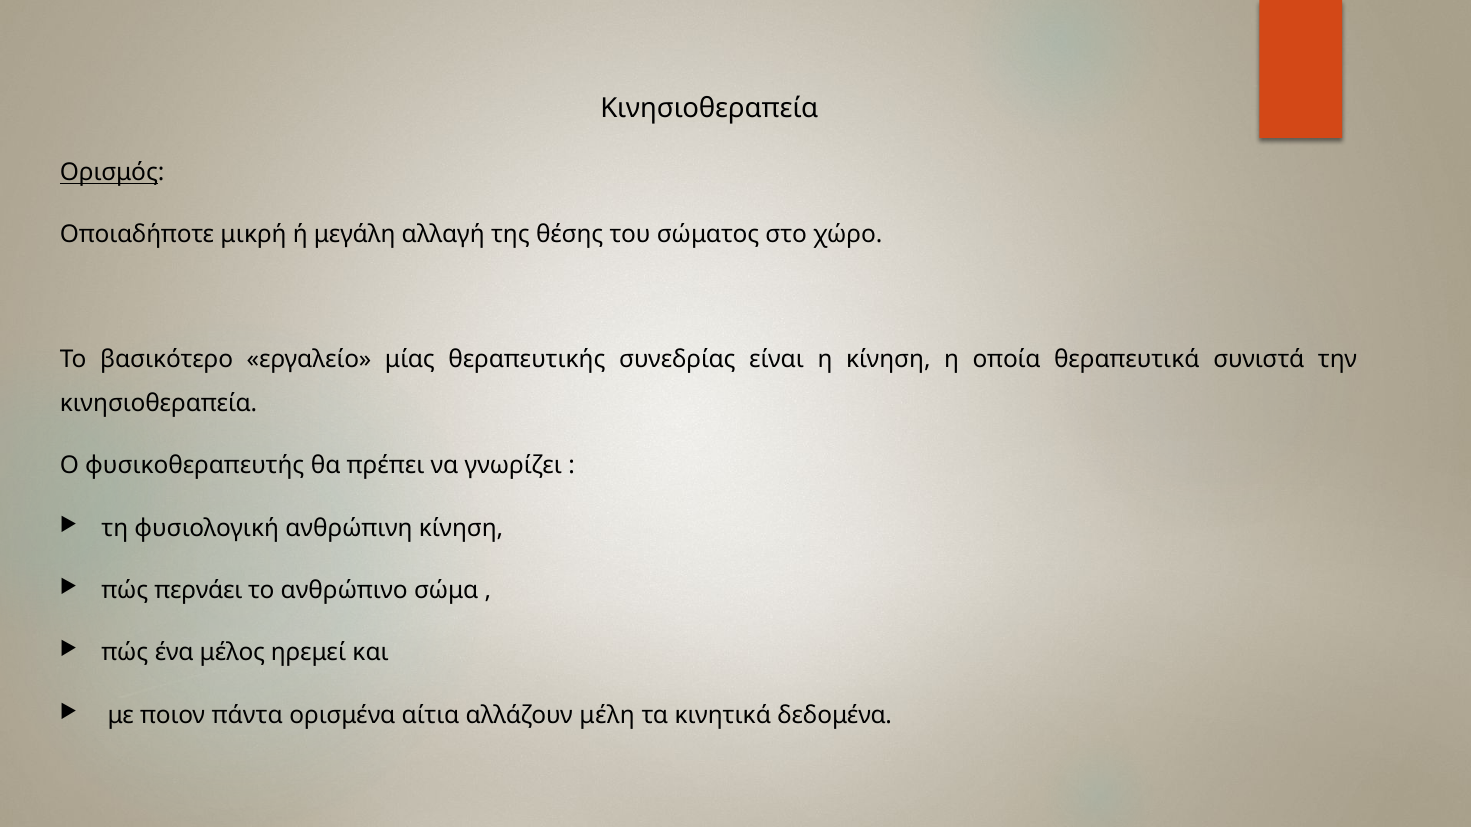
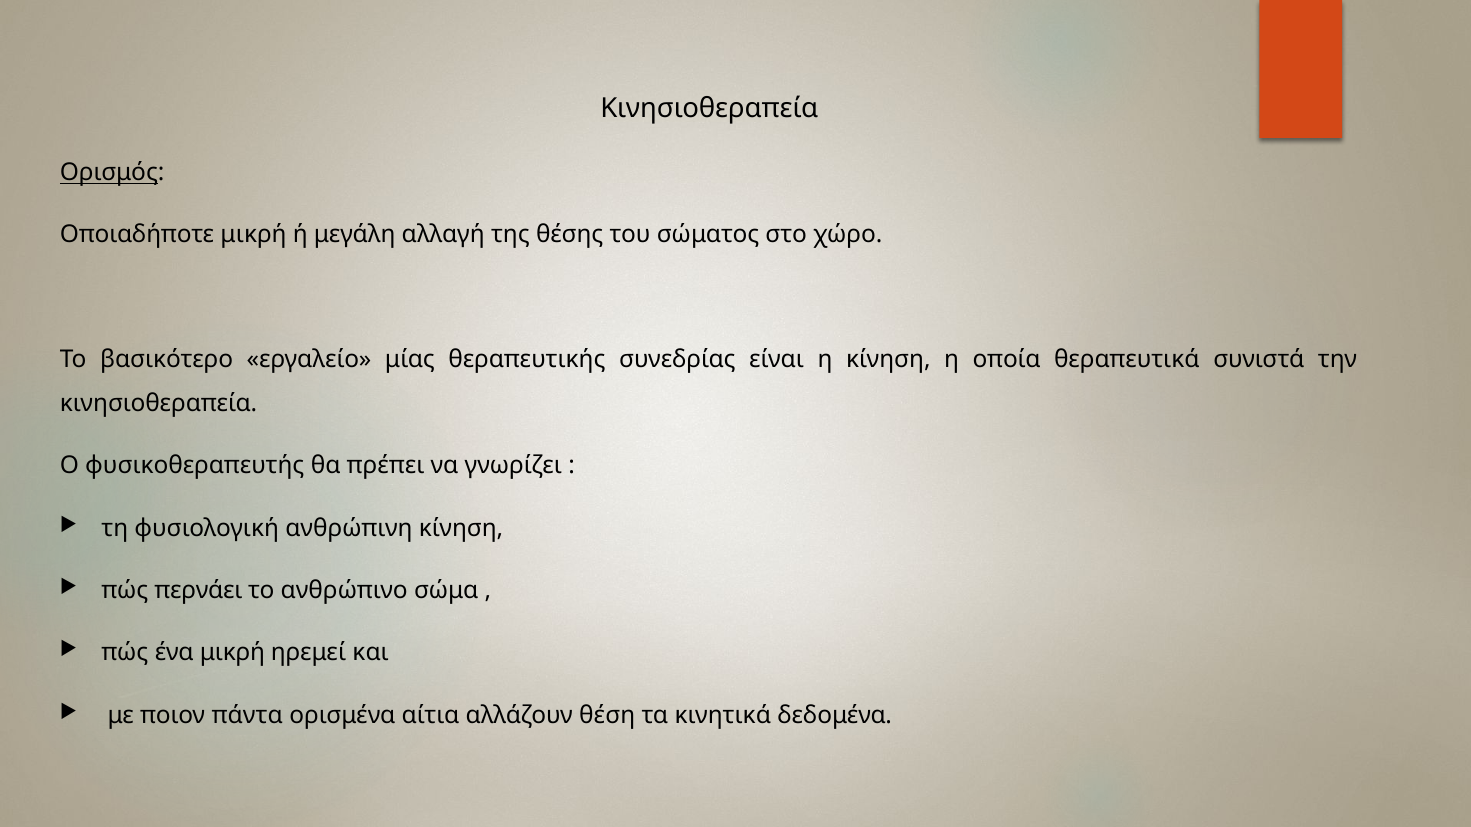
ένα μέλος: μέλος -> μικρή (232, 653)
μέλη: μέλη -> θέση (607, 716)
